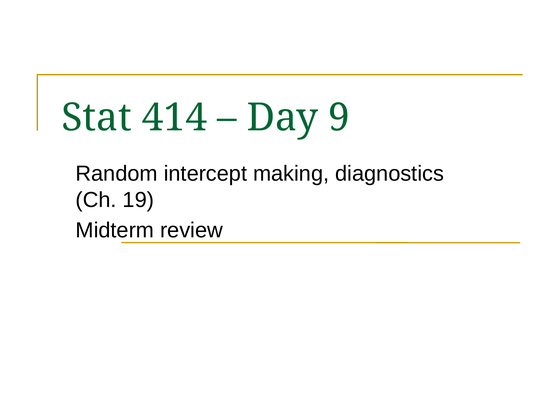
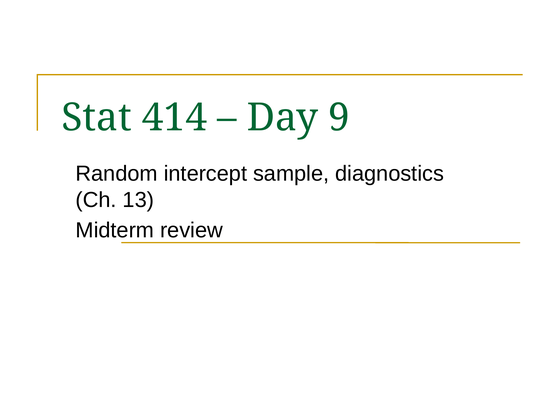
making: making -> sample (291, 174)
19: 19 -> 13 (138, 200)
